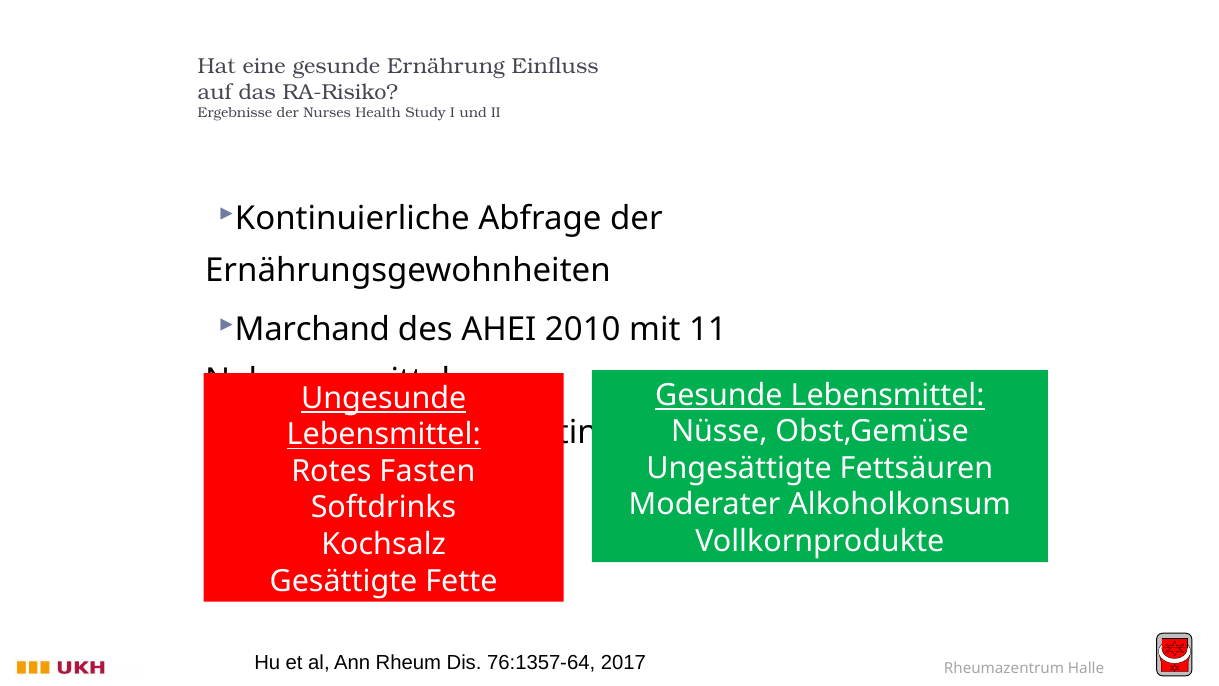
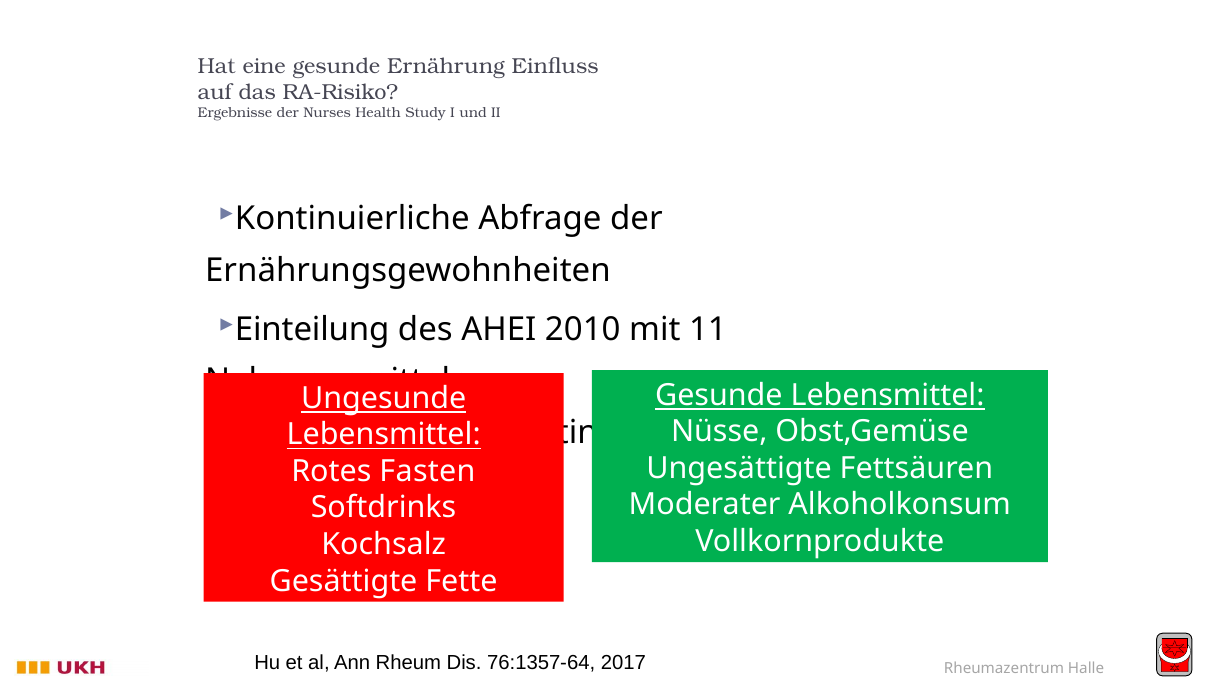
Marchand: Marchand -> Einteilung (312, 329)
